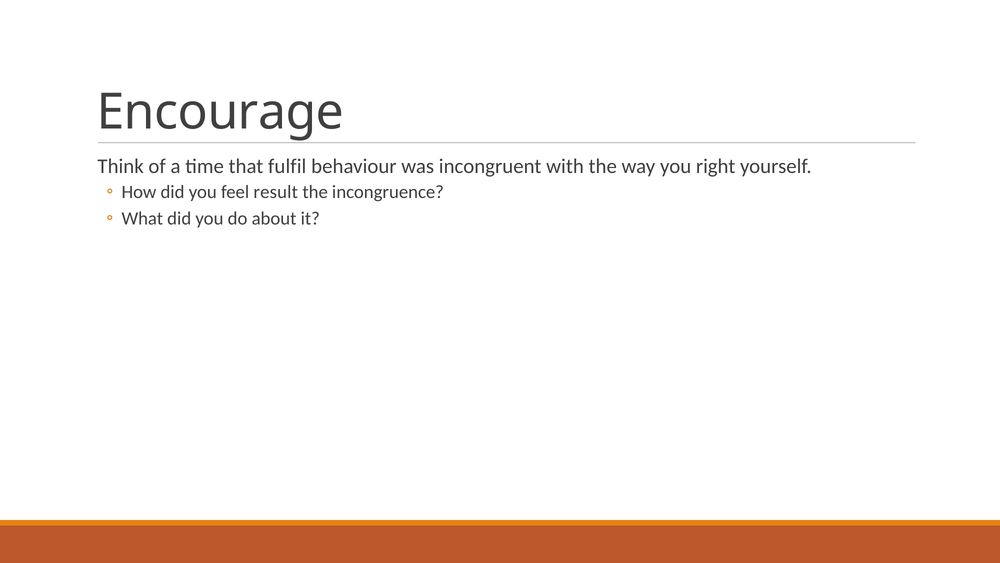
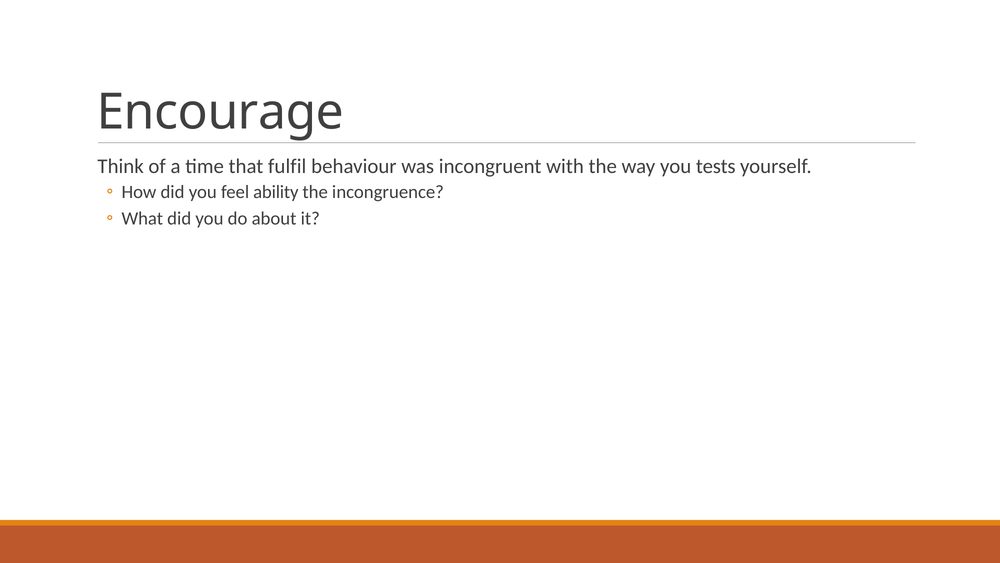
right: right -> tests (716, 166)
result: result -> ability (276, 192)
